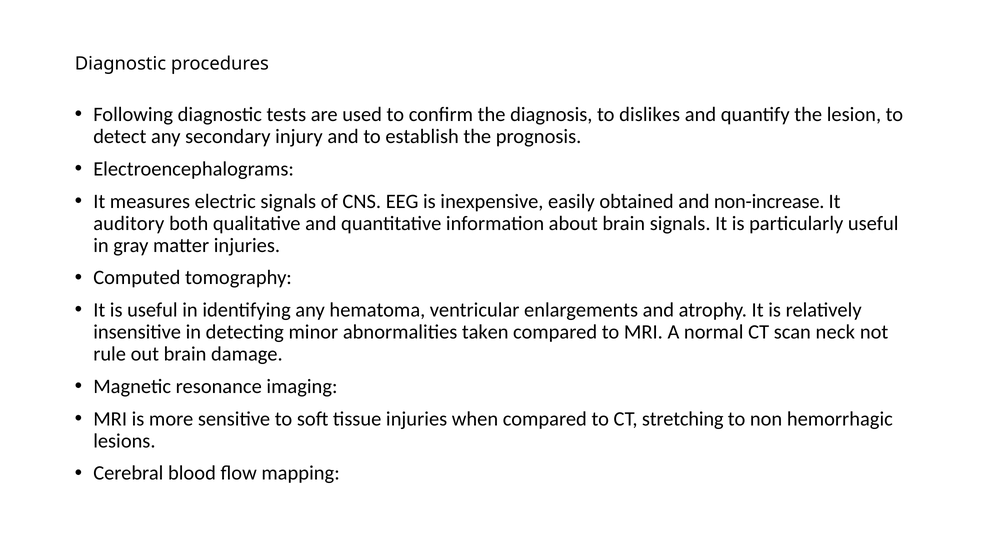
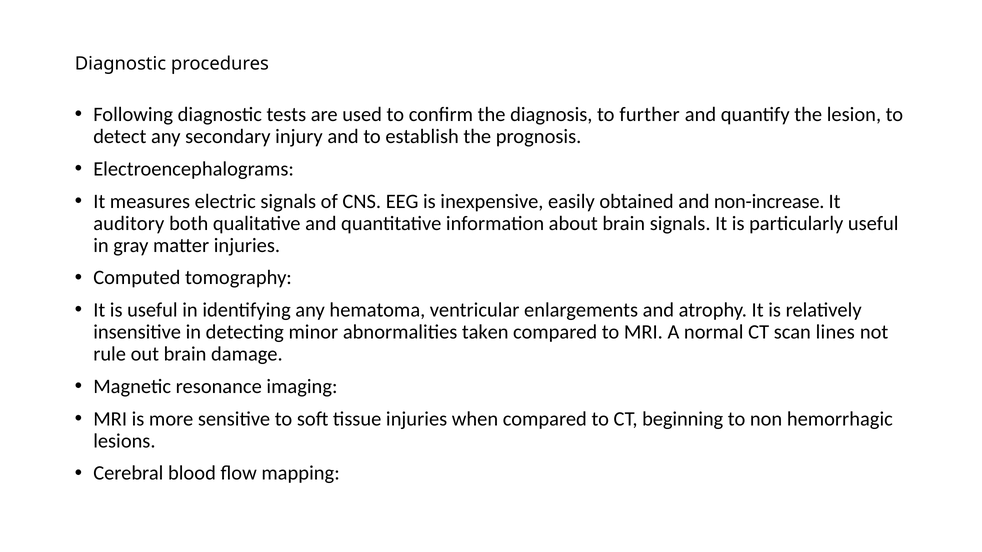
dislikes: dislikes -> further (650, 115)
neck: neck -> lines (835, 332)
stretching: stretching -> beginning (683, 419)
